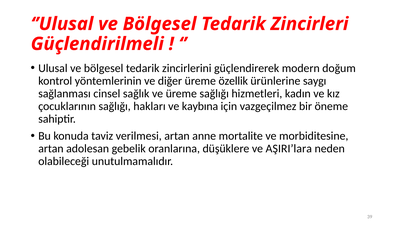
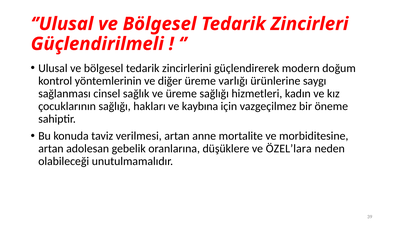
özellik: özellik -> varlığı (233, 81)
AŞIRI’lara: AŞIRI’lara -> ÖZEL’lara (289, 149)
